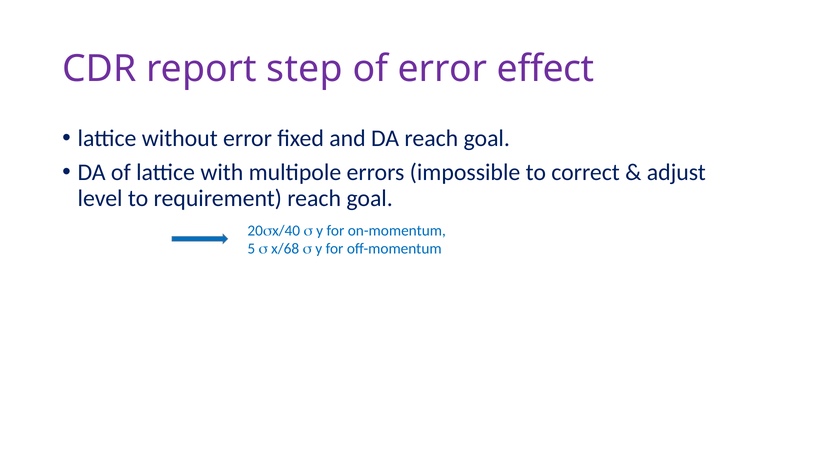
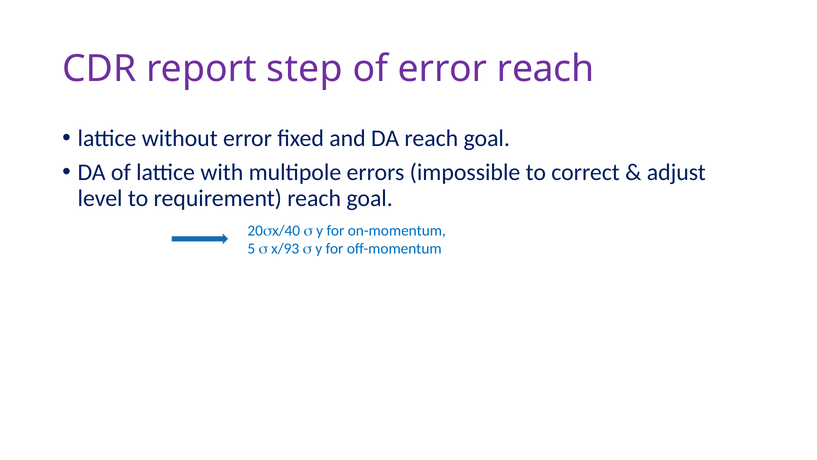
error effect: effect -> reach (546, 69)
x/68: x/68 -> x/93 (285, 249)
